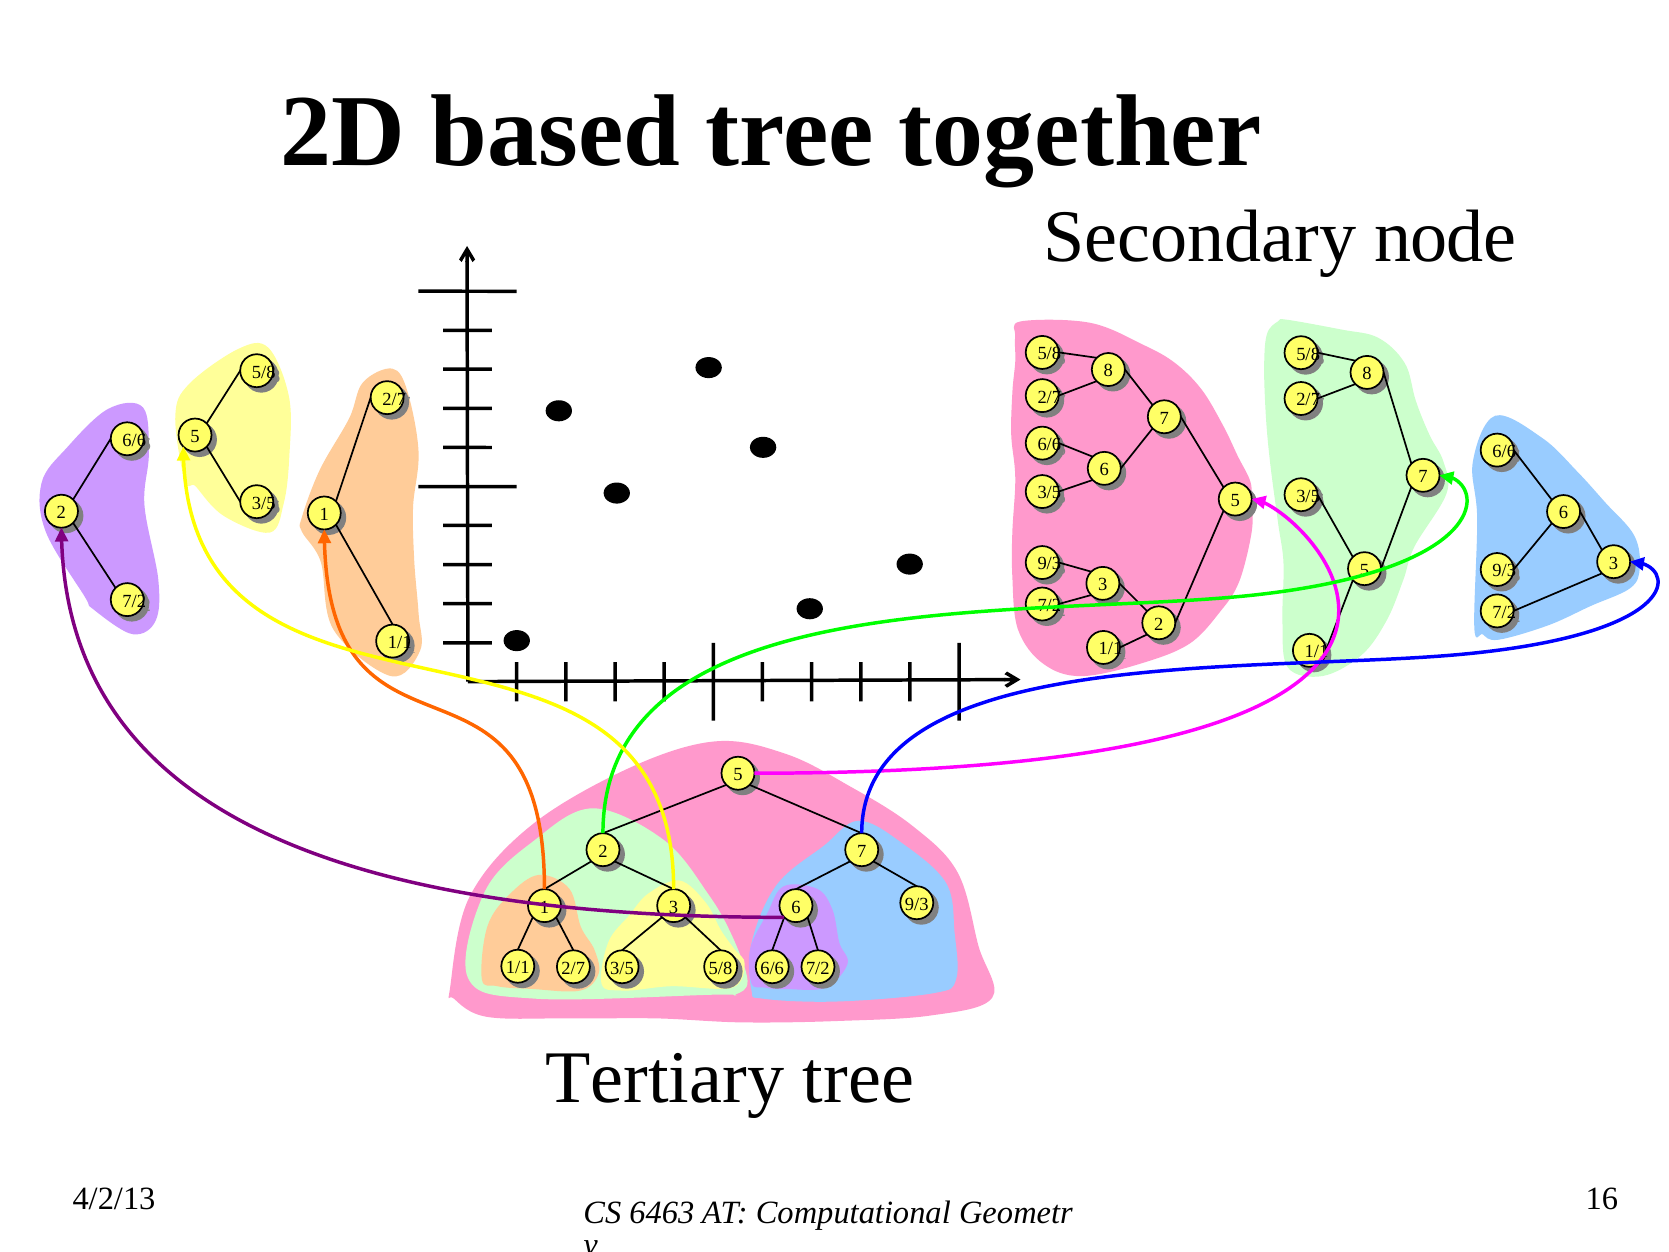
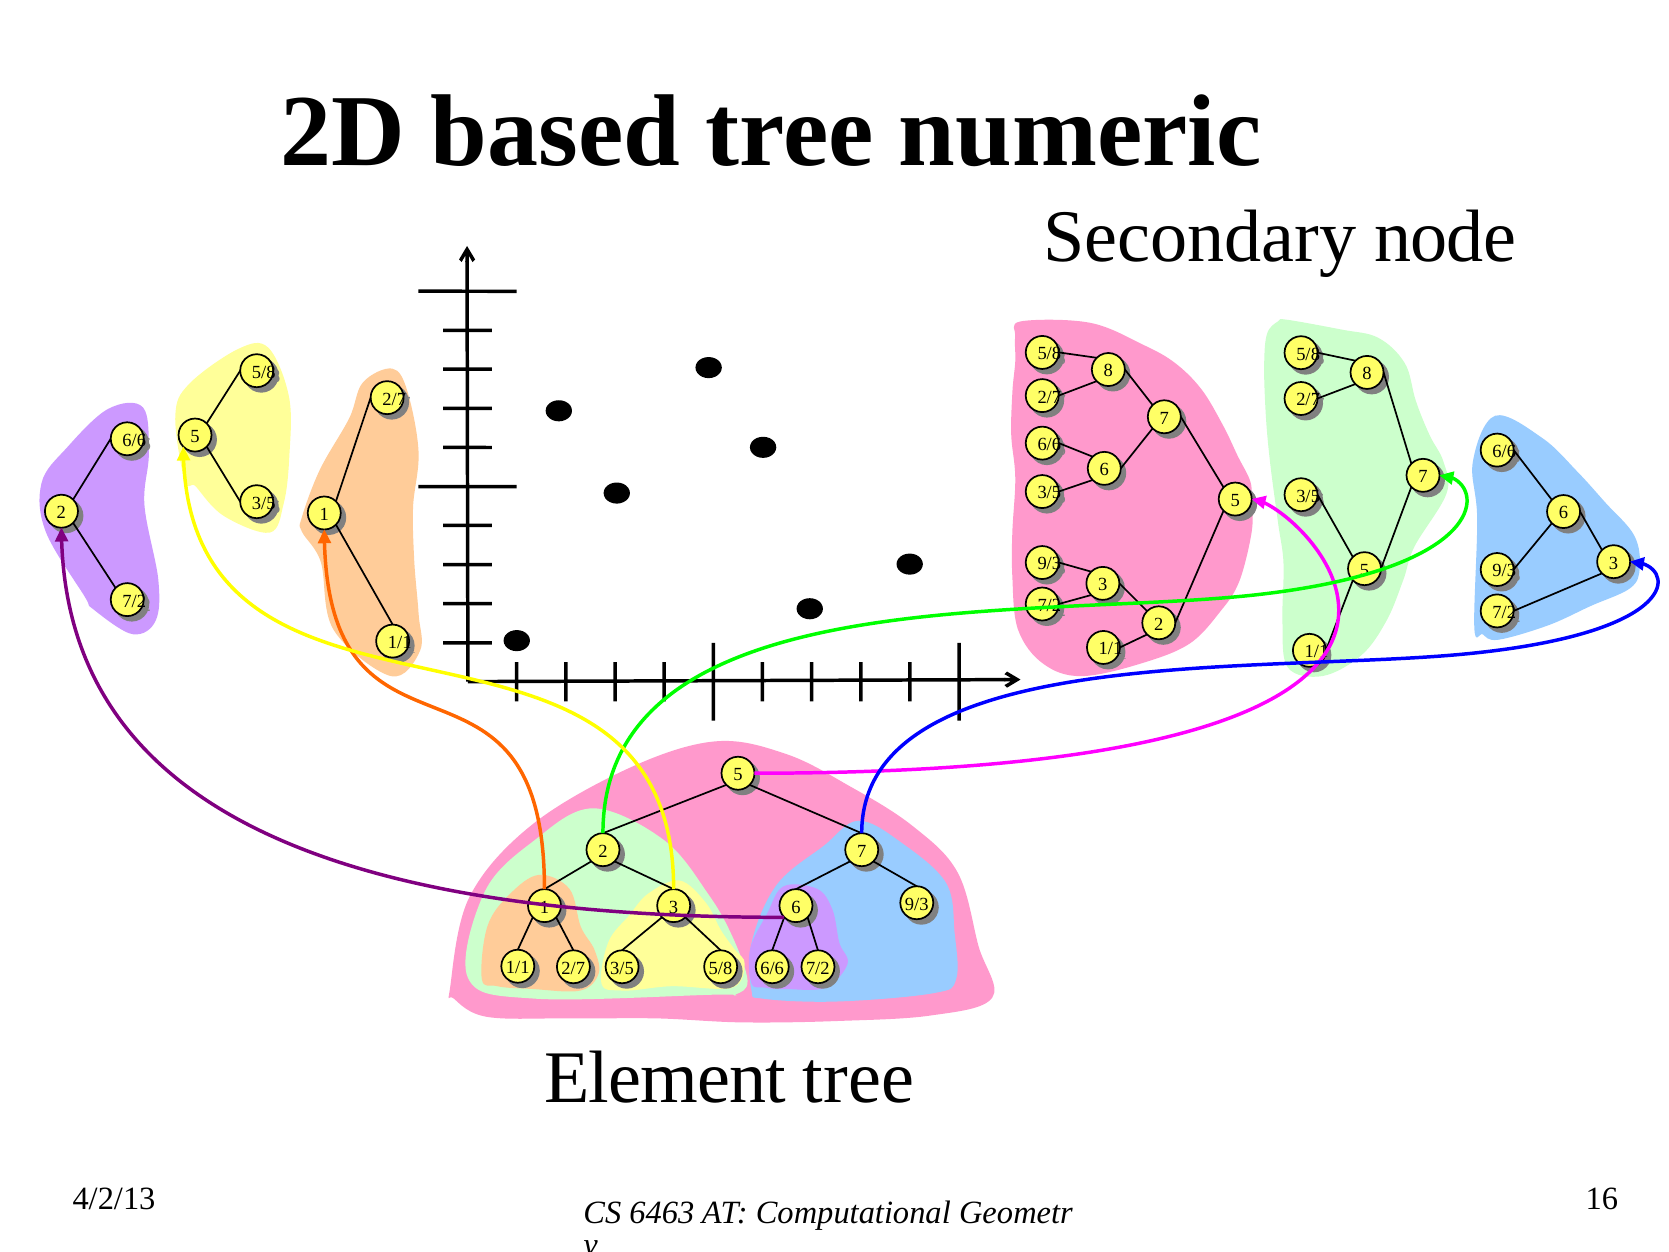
together: together -> numeric (1080, 131)
Tertiary: Tertiary -> Element (665, 1078)
